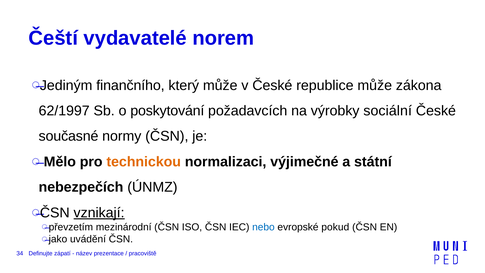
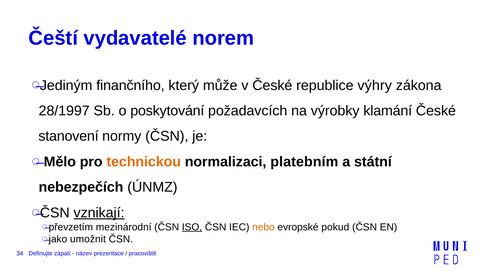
republice může: může -> výhry (375, 85)
62/1997: 62/1997 -> 28/1997 (64, 111)
sociální: sociální -> klamání (388, 111)
současné: současné -> stanovení (69, 136)
výjimečné: výjimečné -> platebním (304, 162)
ISO underline: none -> present (192, 227)
nebo colour: blue -> orange (263, 227)
uvádění: uvádění -> umožnit (88, 239)
